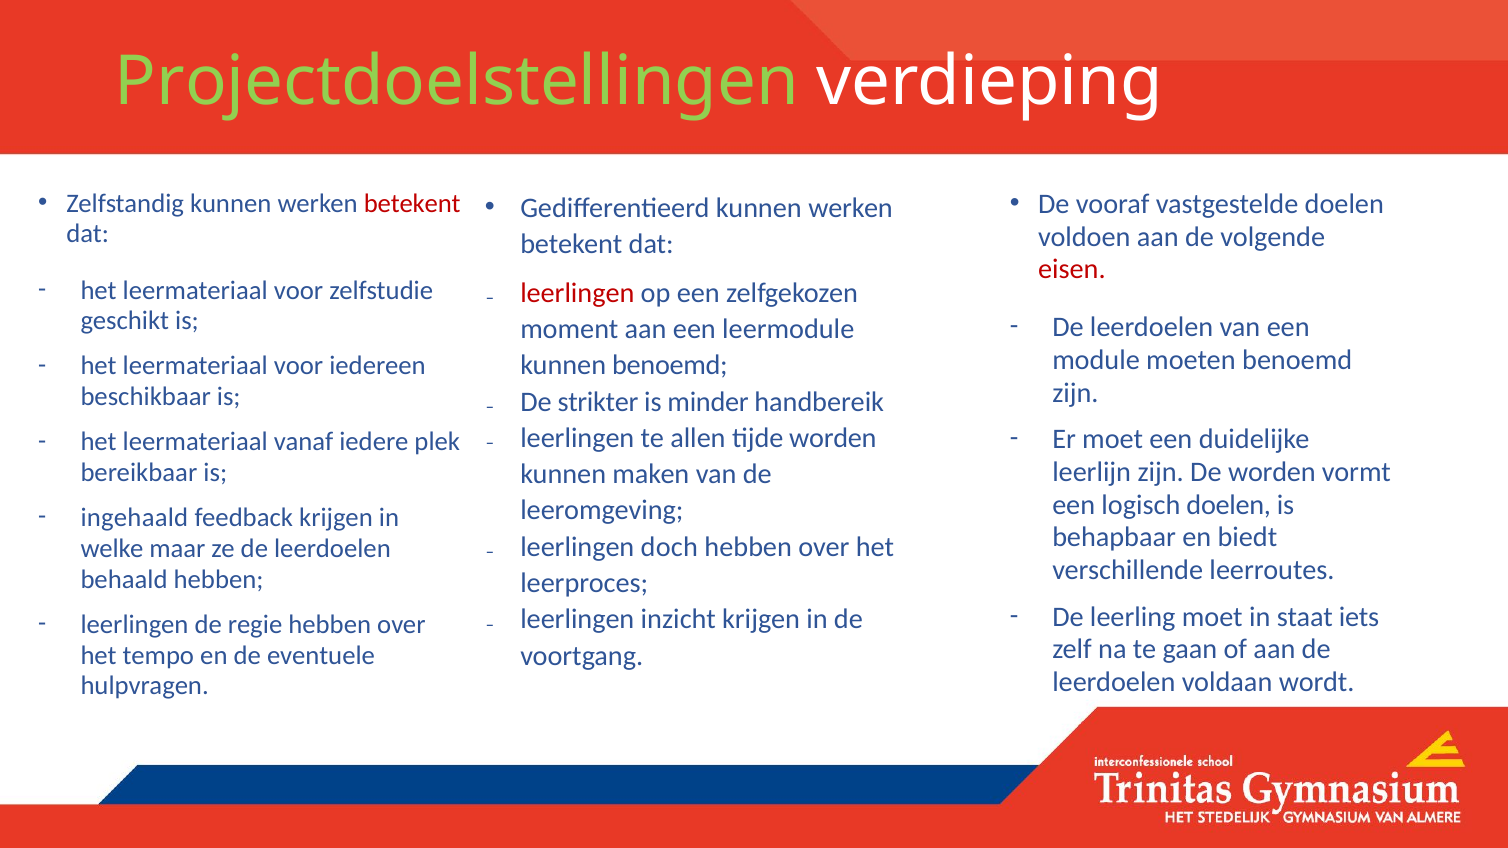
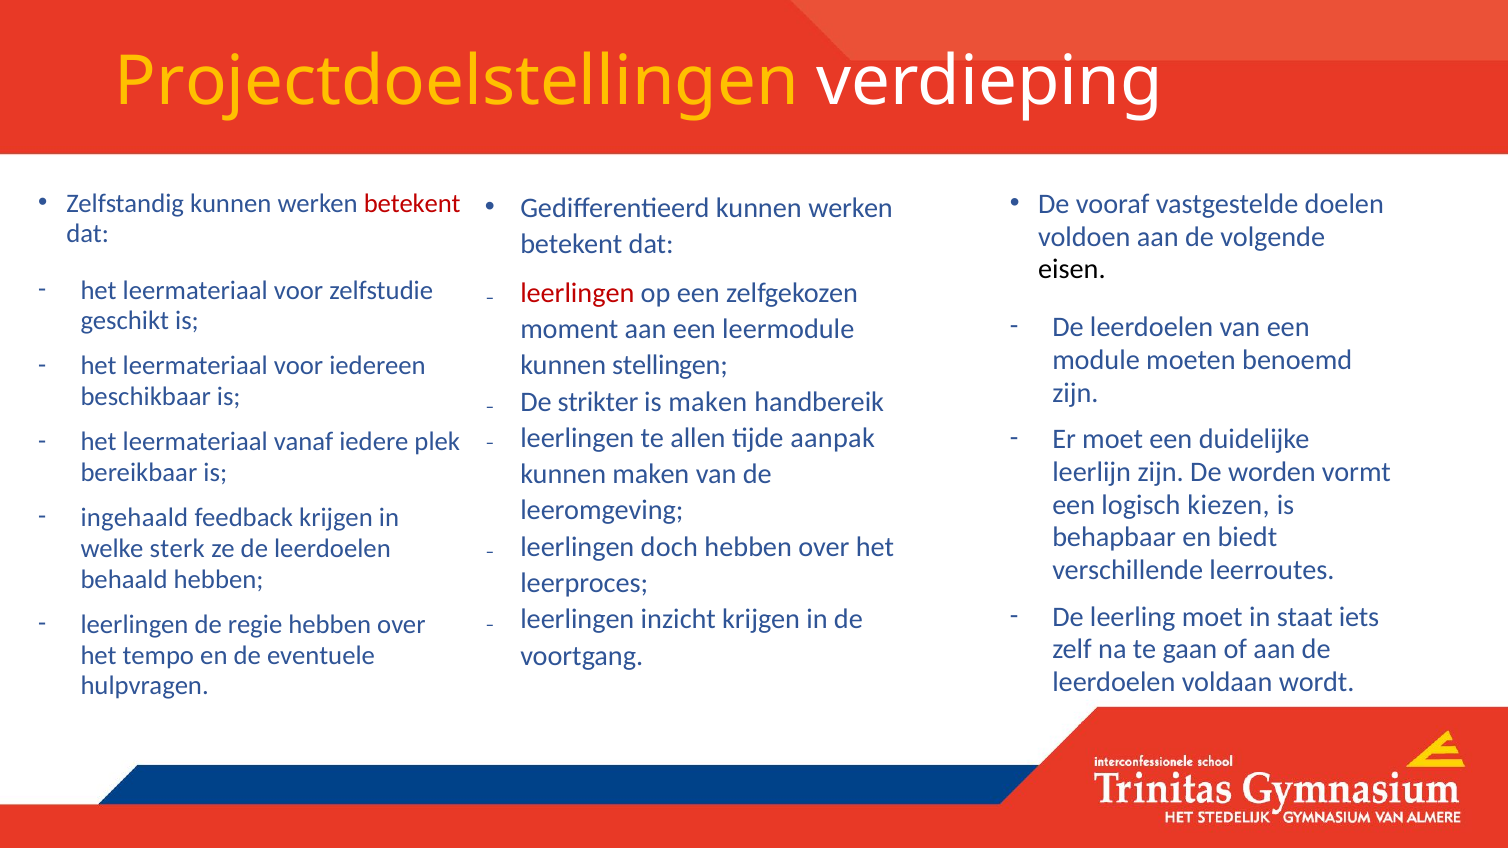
Projectdoelstellingen colour: light green -> yellow (457, 82)
eisen colour: red -> black (1072, 270)
kunnen benoemd: benoemd -> stellingen (670, 366)
is minder: minder -> maken (708, 402)
tijde worden: worden -> aanpak (833, 438)
logisch doelen: doelen -> kiezen (1228, 505)
maar: maar -> sterk (177, 549)
